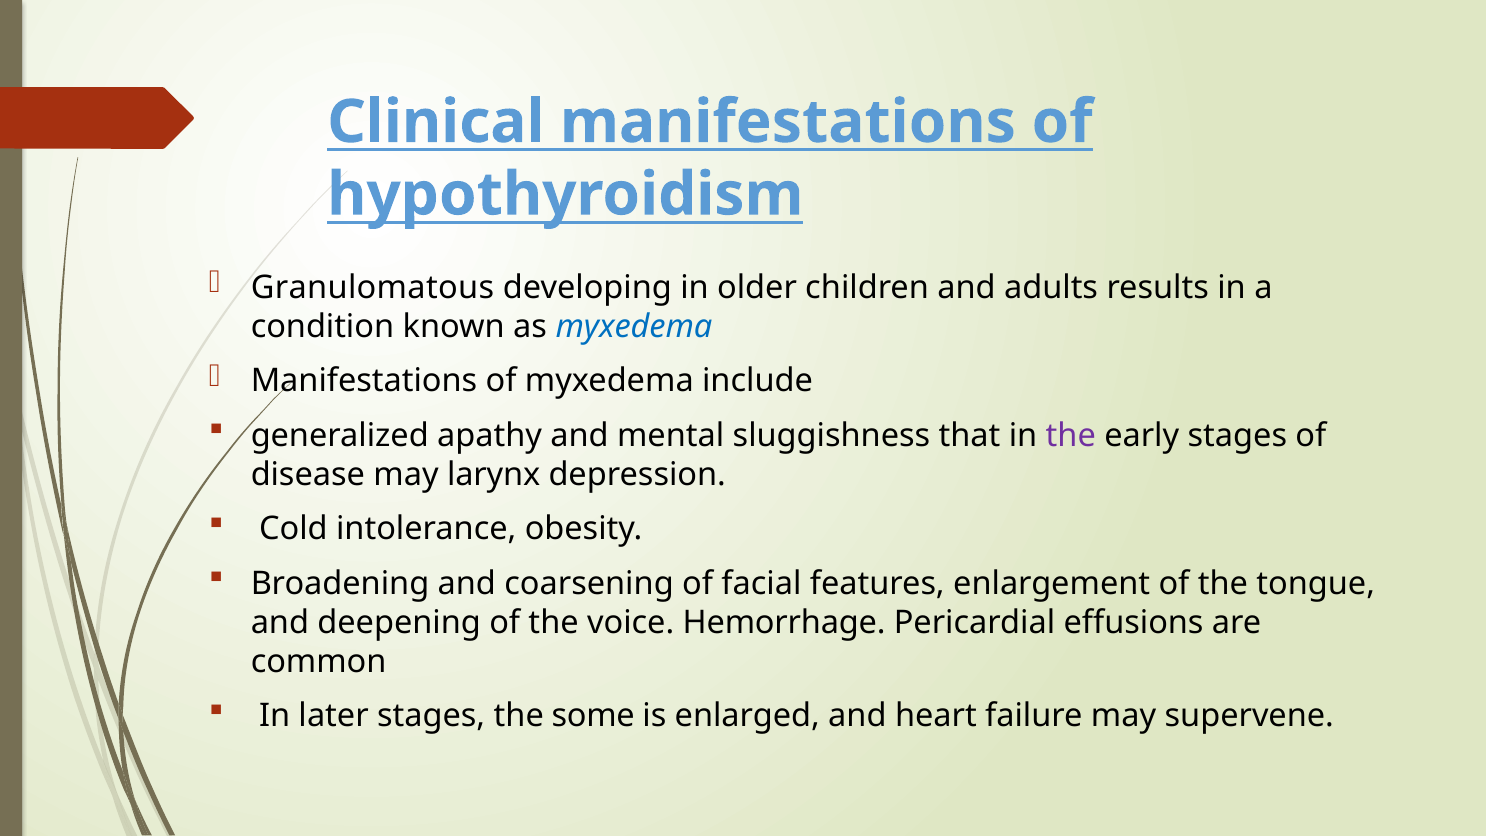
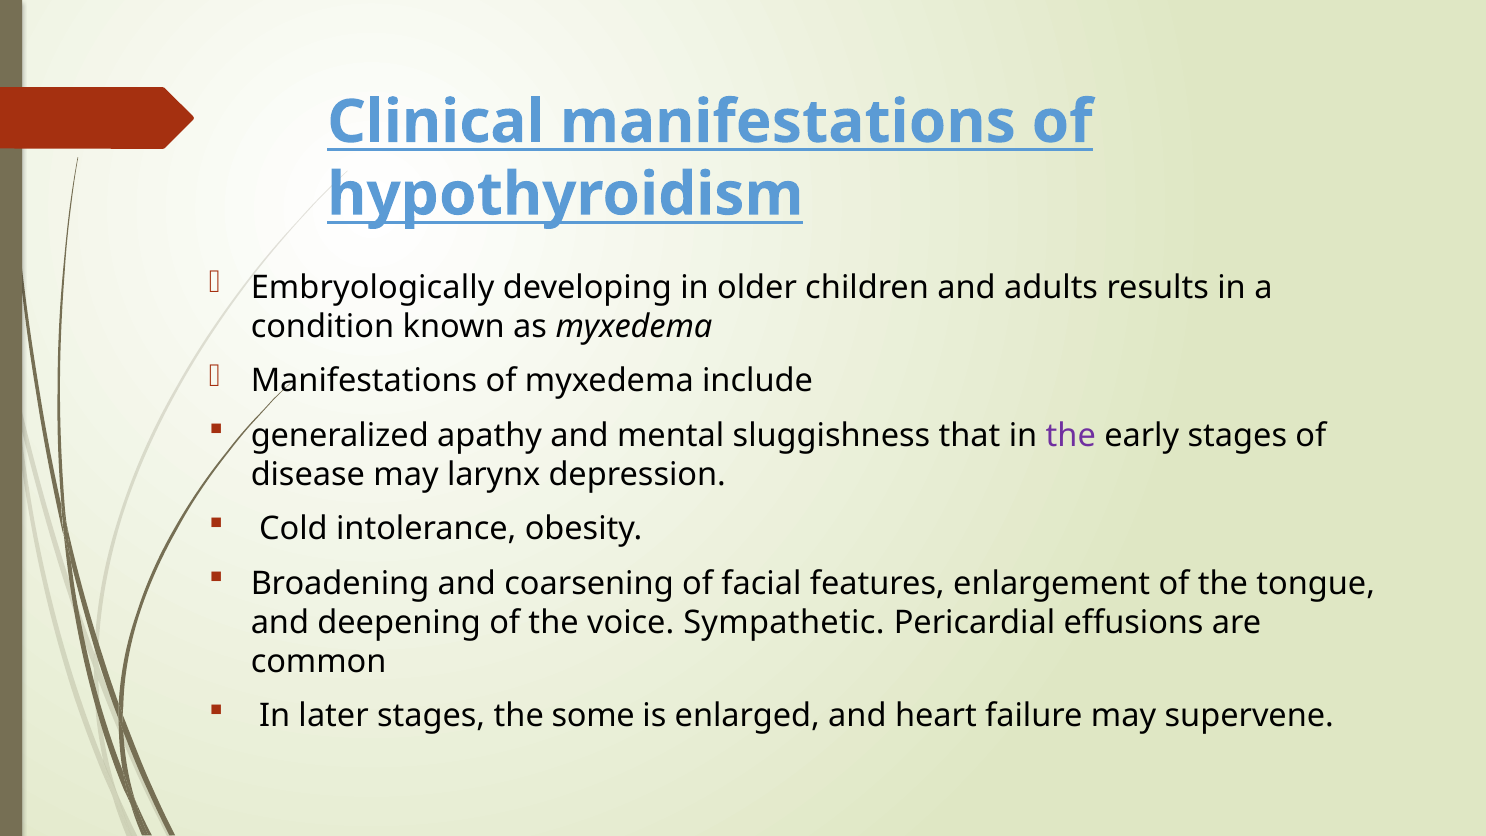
Granulomatous: Granulomatous -> Embryologically (373, 287)
myxedema colour: blue -> black (634, 326)
Hemorrhage: Hemorrhage -> Sympathetic (784, 622)
